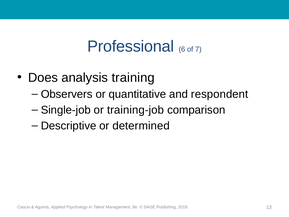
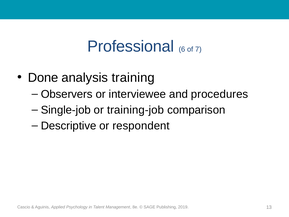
Does: Does -> Done (43, 77)
quantitative: quantitative -> interviewee (137, 94)
respondent: respondent -> procedures (220, 94)
determined: determined -> respondent (141, 126)
